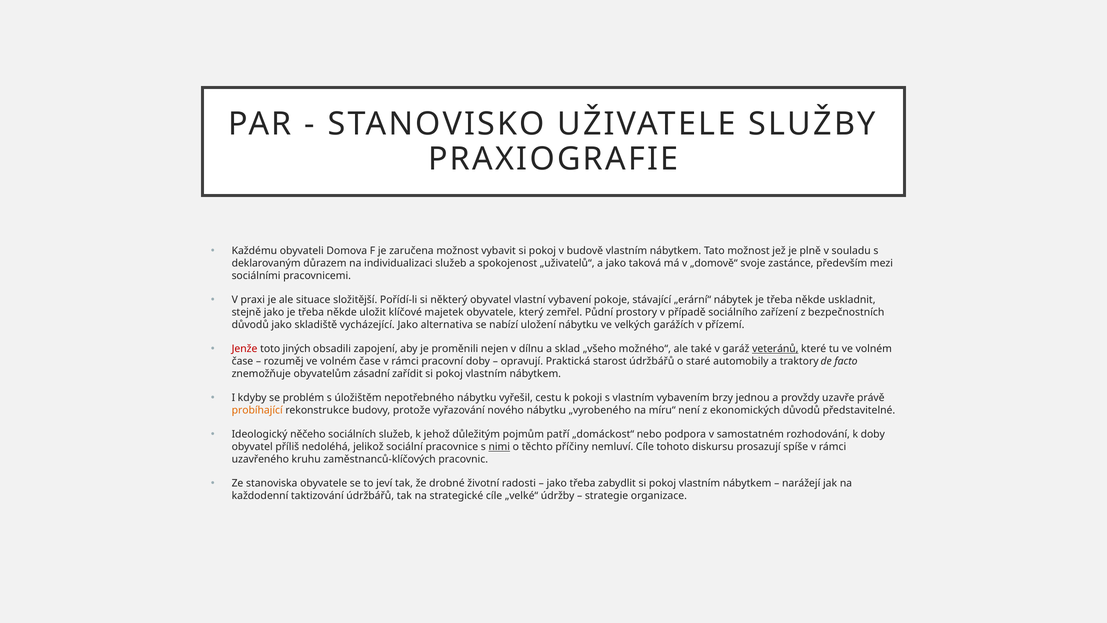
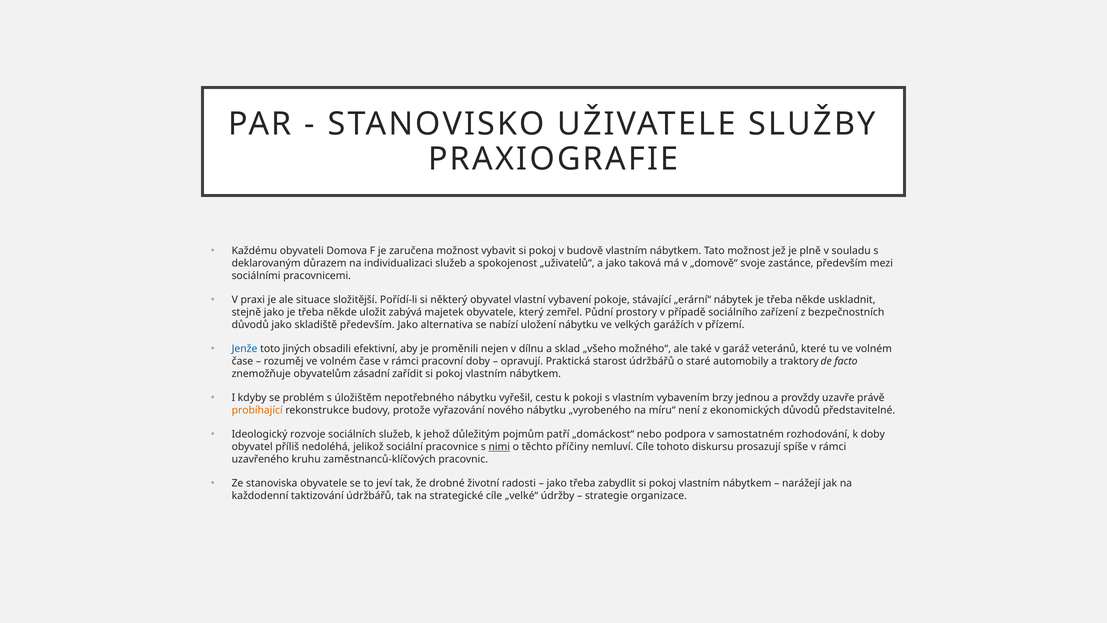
klíčové: klíčové -> zabývá (405, 312)
skladiště vycházející: vycházející -> především (367, 325)
Jenže colour: red -> blue (245, 349)
zapojení: zapojení -> efektivní (376, 349)
veteránů underline: present -> none (775, 349)
něčeho: něčeho -> rozvoje (308, 434)
